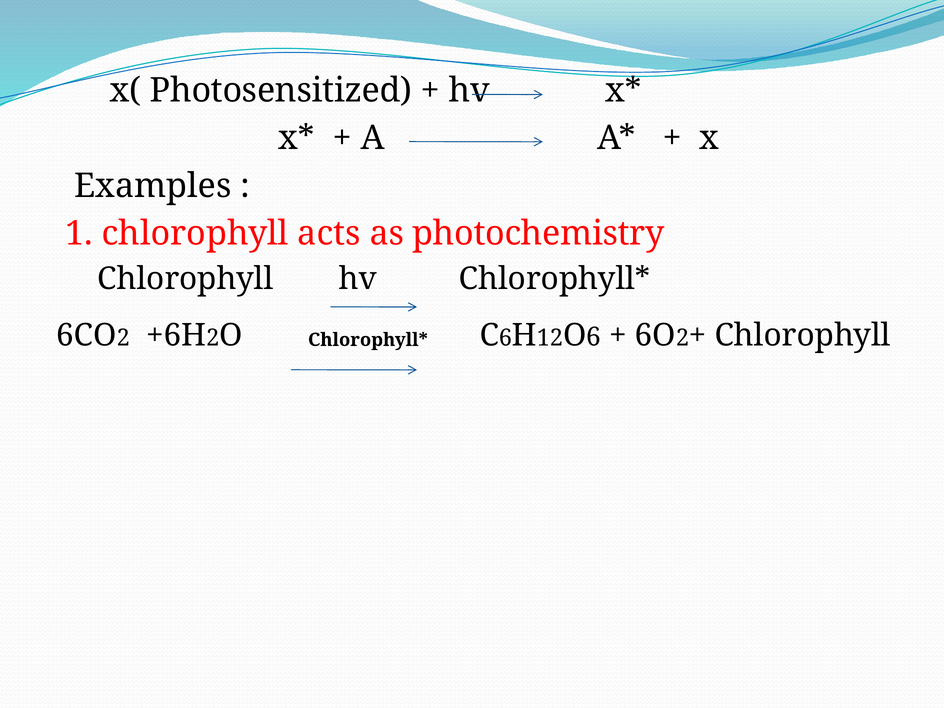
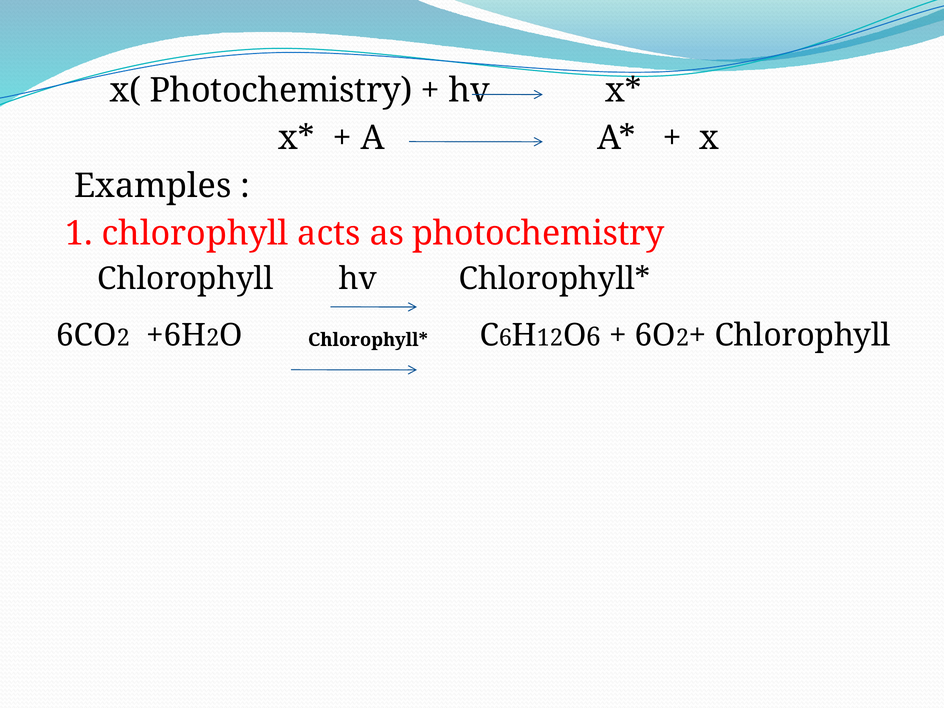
x( Photosensitized: Photosensitized -> Photochemistry (281, 90)
